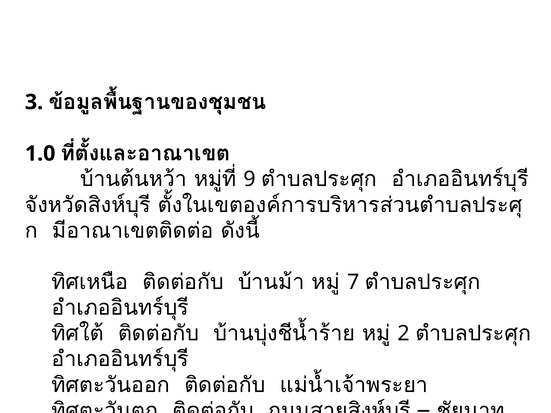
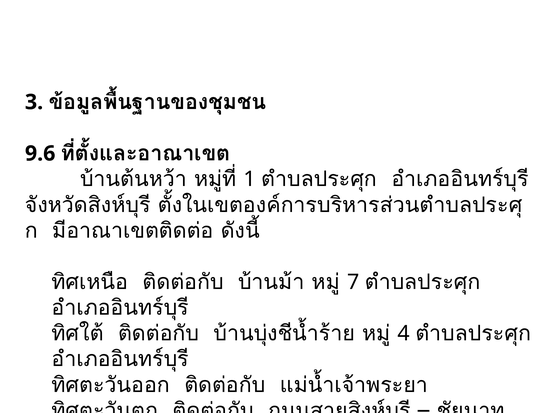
1.0: 1.0 -> 9.6 (40, 154)
9: 9 -> 1 (250, 179)
2: 2 -> 4 (404, 334)
